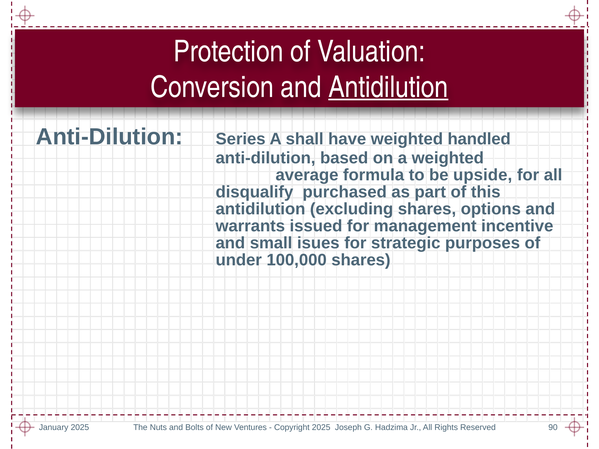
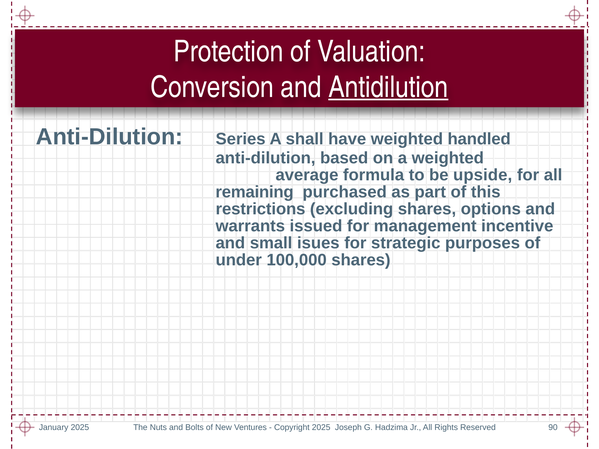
disqualify: disqualify -> remaining (255, 192)
antidilution: antidilution -> restrictions (261, 209)
